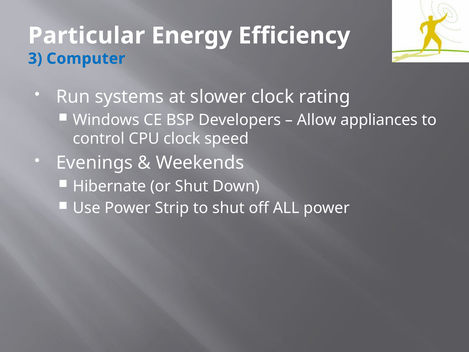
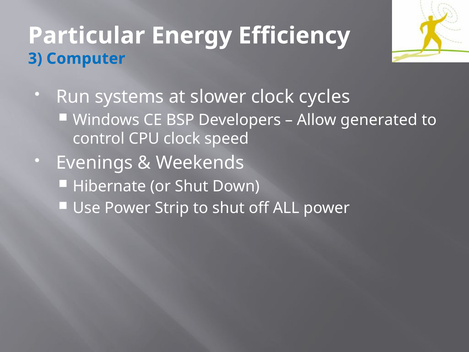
rating: rating -> cycles (325, 97)
appliances: appliances -> generated (379, 120)
